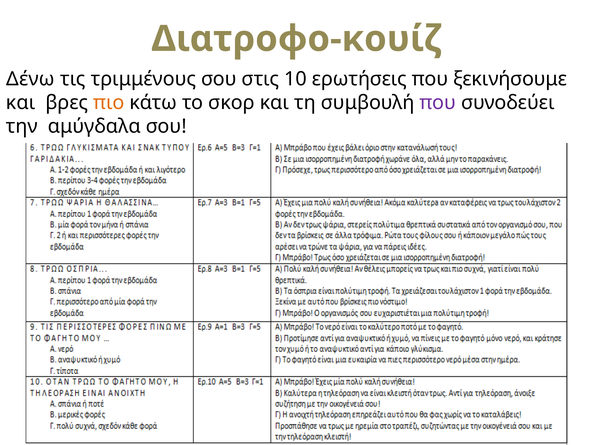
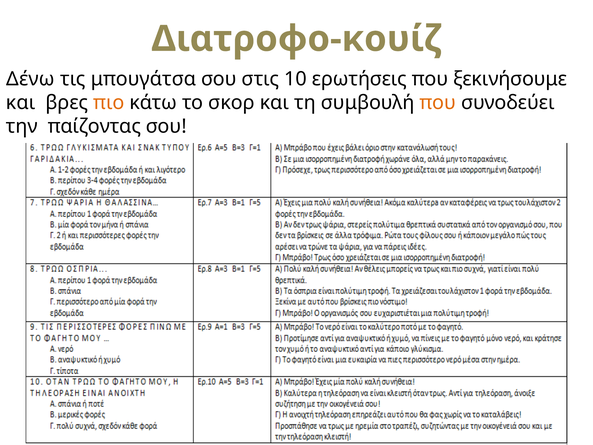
τριμμένους: τριμμένους -> μπουγάτσα (143, 79)
που colour: purple -> orange (438, 103)
αμύγδαλα: αμύγδαλα -> παίζοντας (94, 126)
